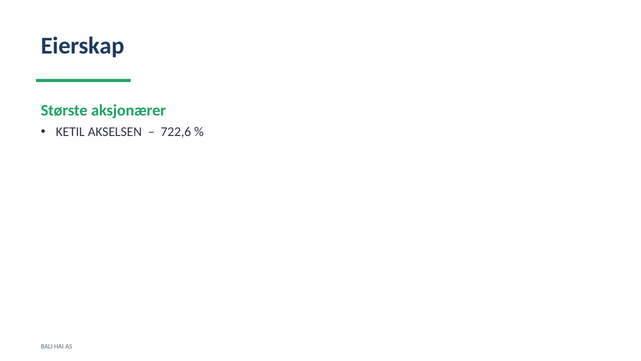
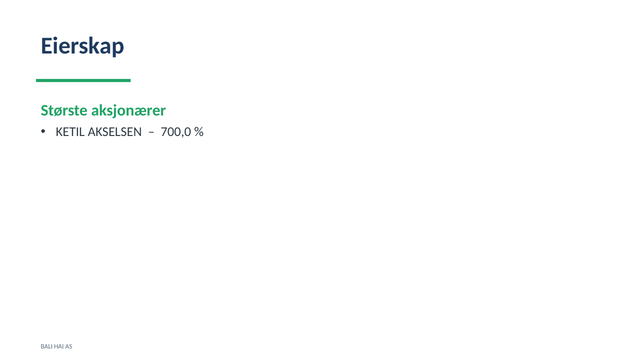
722,6: 722,6 -> 700,0 (176, 132)
